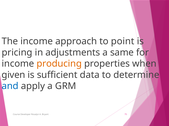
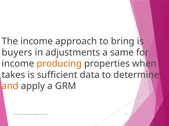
point: point -> bring (123, 42)
pricing: pricing -> buyers (17, 53)
given: given -> takes (13, 75)
and colour: blue -> orange (10, 87)
